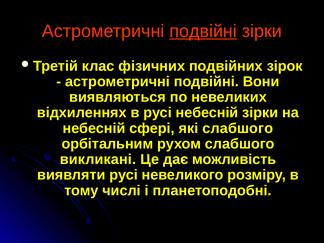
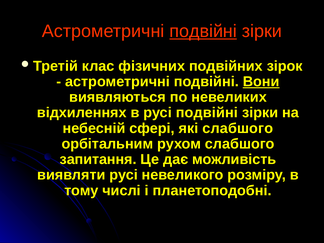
Вони underline: none -> present (261, 82)
русі небесній: небесній -> подвійні (207, 113)
викликані: викликані -> запитання (98, 159)
